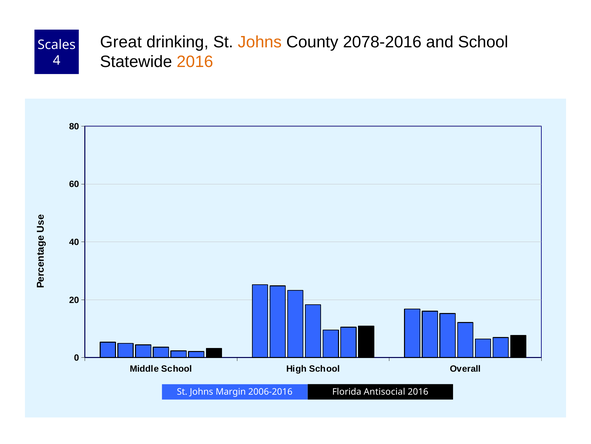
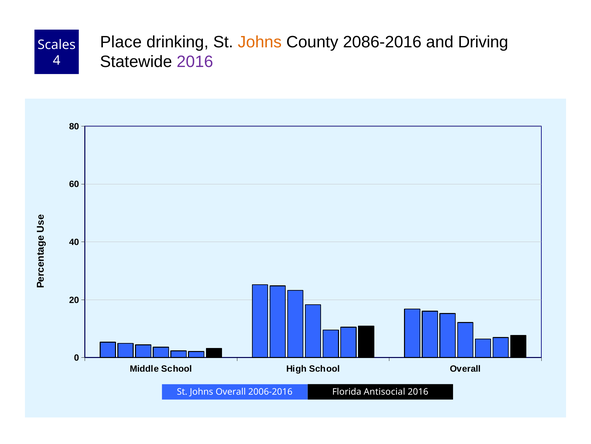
Great: Great -> Place (121, 42)
2078-2016: 2078-2016 -> 2086-2016 (382, 42)
and School: School -> Driving (483, 42)
2016 colour: orange -> purple (195, 62)
Johns Margin: Margin -> Overall (231, 391)
